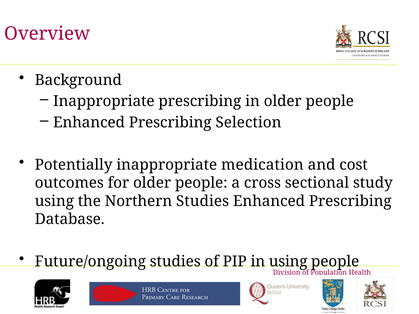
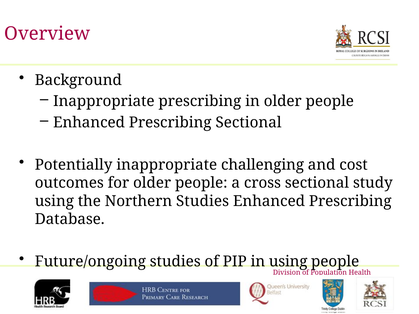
Prescribing Selection: Selection -> Sectional (249, 123)
medication: medication -> challenging (263, 165)
